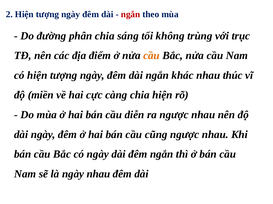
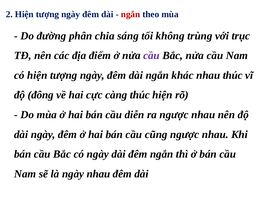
cầu colour: orange -> purple (151, 56)
miền: miền -> đông (41, 95)
càng chia: chia -> thúc (140, 95)
